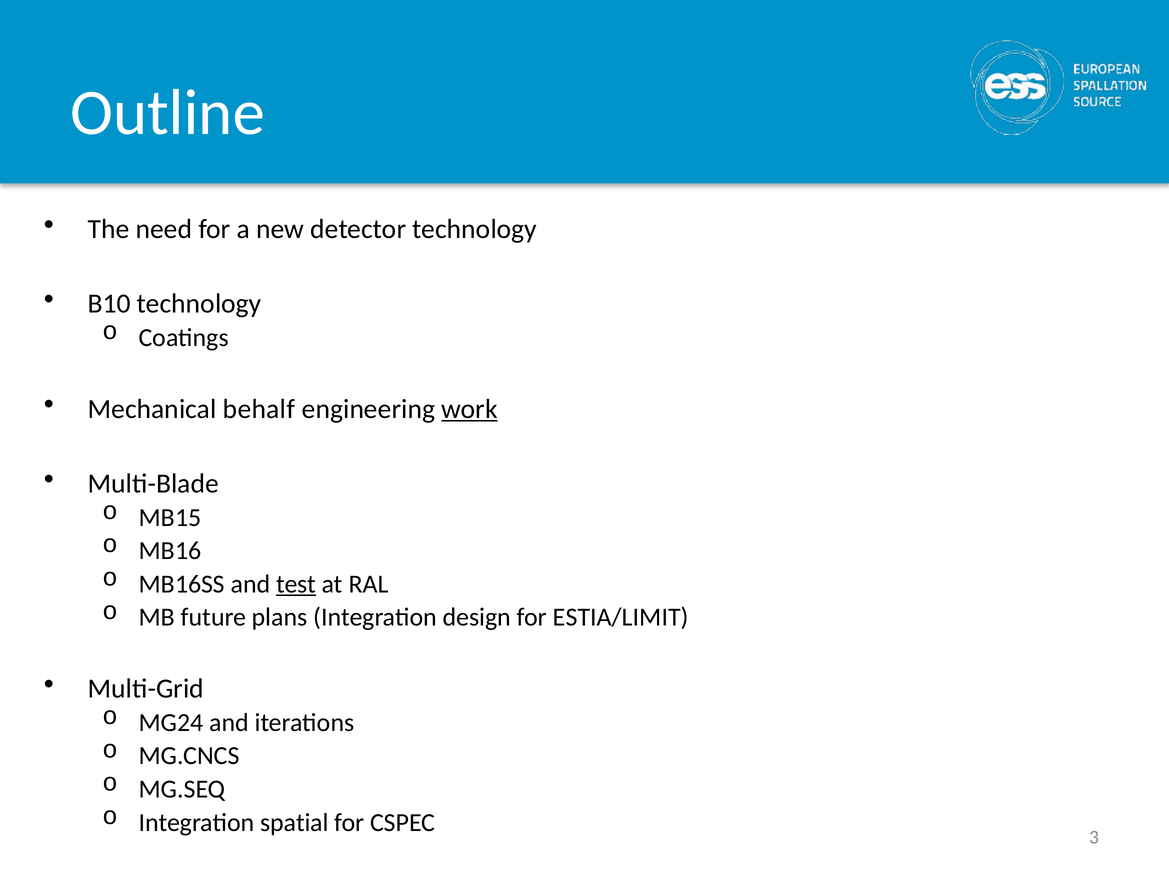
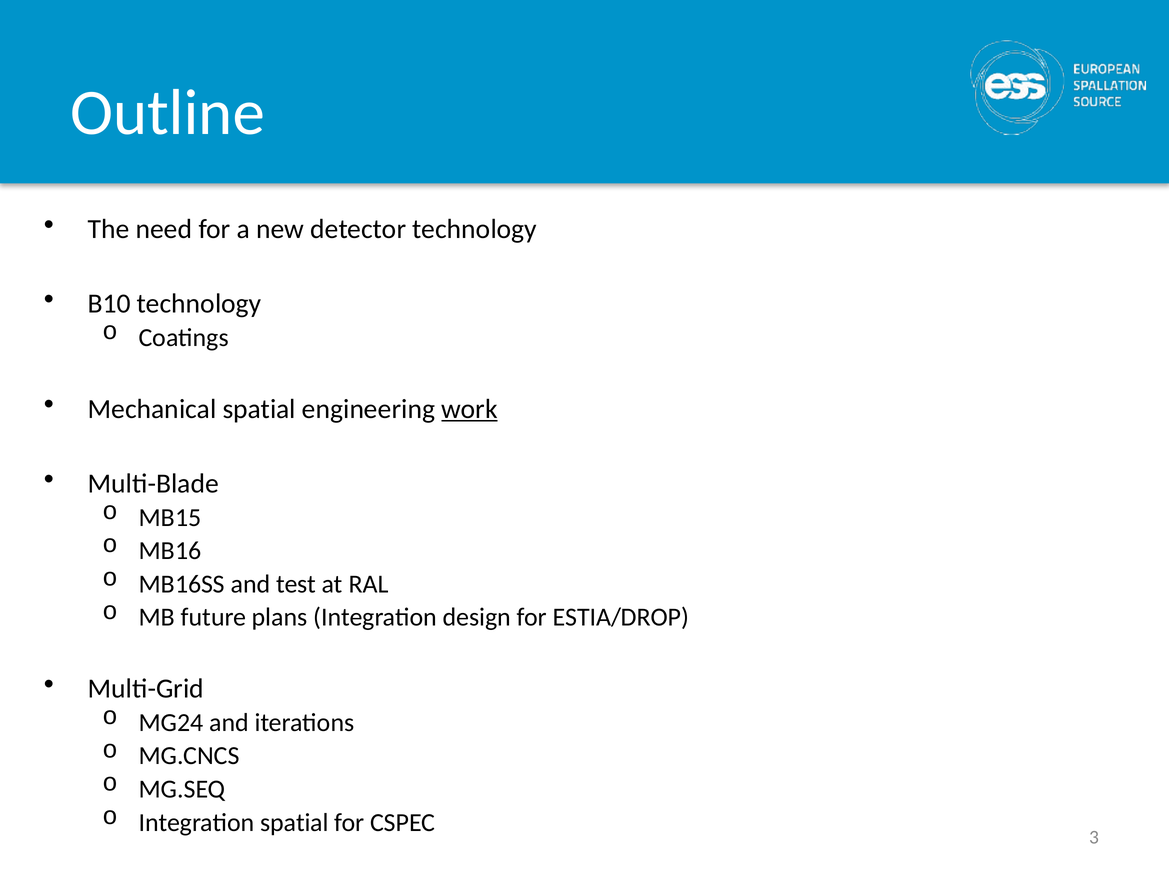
Mechanical behalf: behalf -> spatial (259, 409)
test underline: present -> none (296, 584)
ESTIA/LIMIT: ESTIA/LIMIT -> ESTIA/DROP (621, 617)
